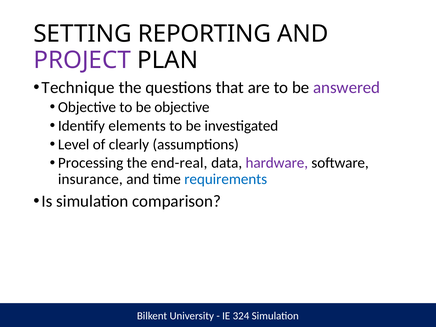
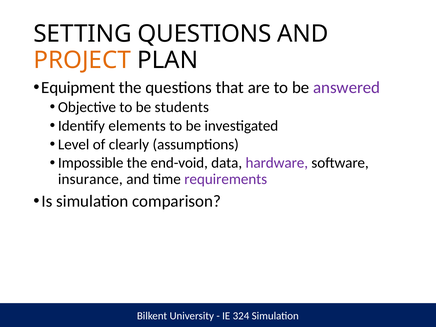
SETTING REPORTING: REPORTING -> QUESTIONS (205, 34)
PROJECT colour: purple -> orange (82, 60)
Technique: Technique -> Equipment (78, 88)
be objective: objective -> students (182, 107)
Processing: Processing -> Impossible (91, 163)
end-real: end-real -> end-void (179, 163)
requirements colour: blue -> purple (226, 179)
